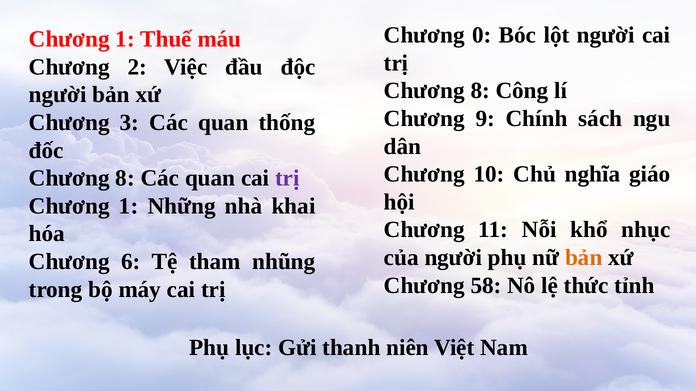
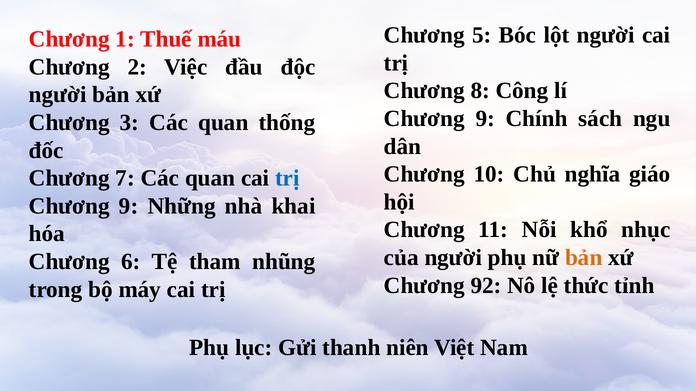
0: 0 -> 5 (482, 35)
8: 8 -> 7 (125, 178)
trị colour: purple -> blue (287, 178)
1: 1 -> 9 (129, 206)
58: 58 -> 92 (486, 286)
